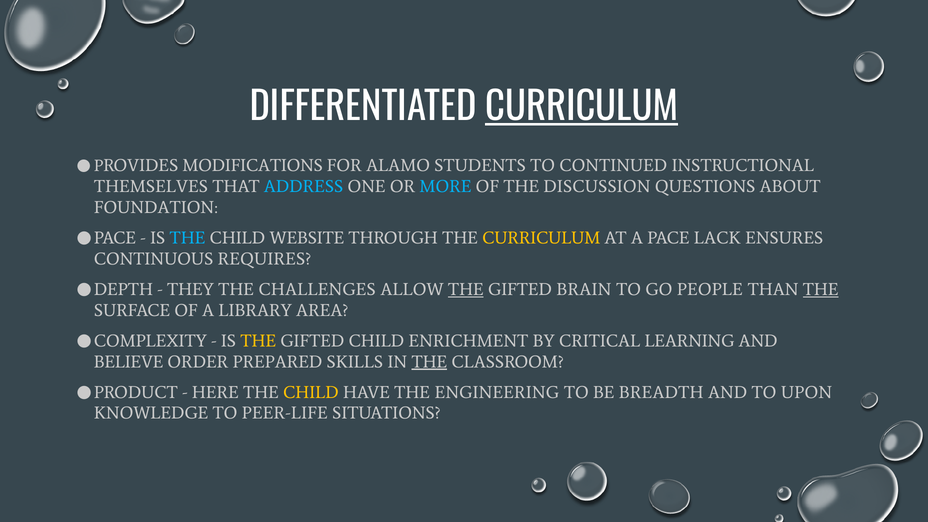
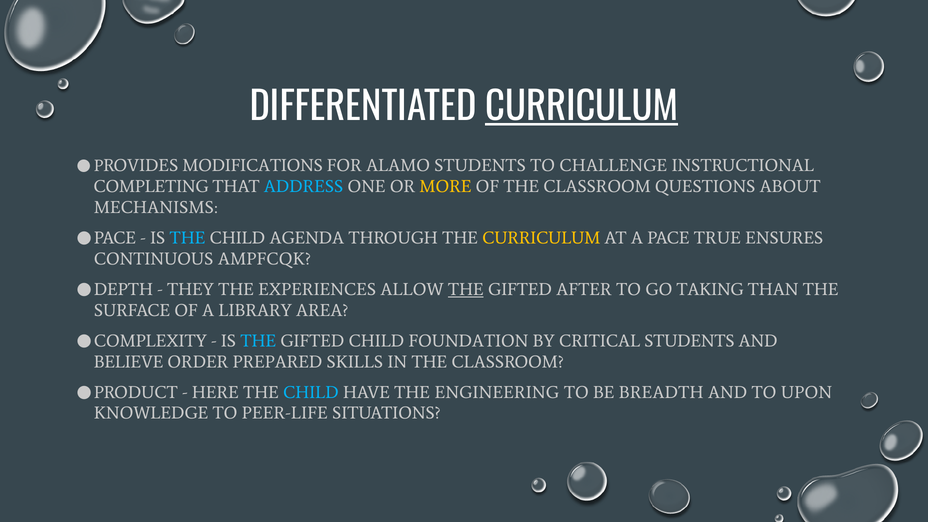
CONTINUED: CONTINUED -> CHALLENGE (613, 166)
THEMSELVES: THEMSELVES -> COMPLETING (151, 187)
MORE colour: light blue -> yellow (445, 187)
OF THE DISCUSSION: DISCUSSION -> CLASSROOM (597, 187)
FOUNDATION: FOUNDATION -> MECHANISMS (156, 207)
WEBSITE: WEBSITE -> AGENDA (307, 238)
LACK: LACK -> TRUE (717, 238)
REQUIRES: REQUIRES -> AMPFCQK (264, 259)
CHALLENGES: CHALLENGES -> EXPERIENCES (317, 289)
BRAIN: BRAIN -> AFTER (584, 289)
PEOPLE: PEOPLE -> TAKING (710, 289)
THE underline: present -> none (821, 289)
THE colour: yellow -> light blue (258, 341)
ENRICHMENT: ENRICHMENT -> FOUNDATION (468, 341)
CRITICAL LEARNING: LEARNING -> STUDENTS (689, 341)
THE underline: present -> none (429, 362)
CHILD colour: yellow -> light blue (311, 392)
